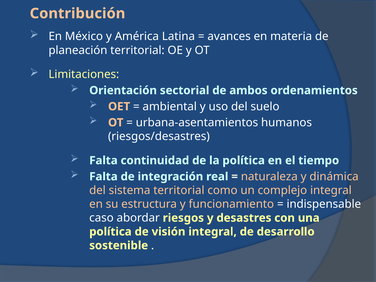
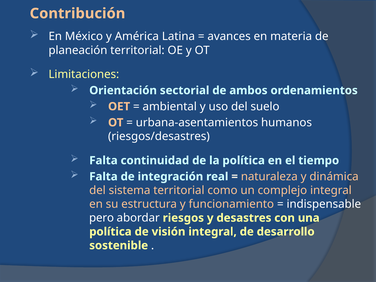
caso: caso -> pero (102, 218)
